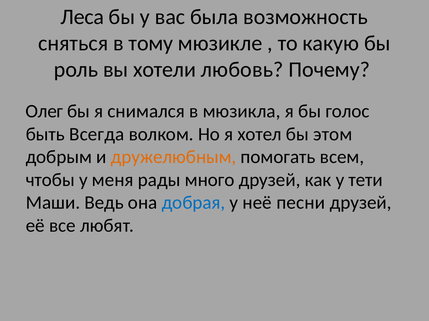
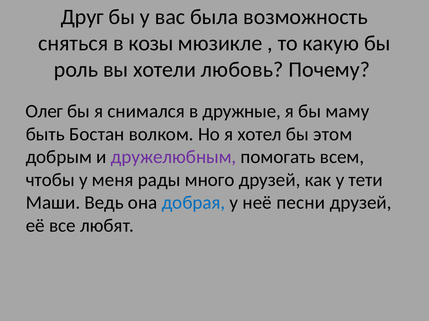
Леса: Леса -> Друг (82, 17)
тому: тому -> козы (151, 43)
мюзикла: мюзикла -> дружные (242, 112)
голос: голос -> маму (347, 112)
Всегда: Всегда -> Бостан (97, 135)
дружелюбным colour: orange -> purple (174, 157)
